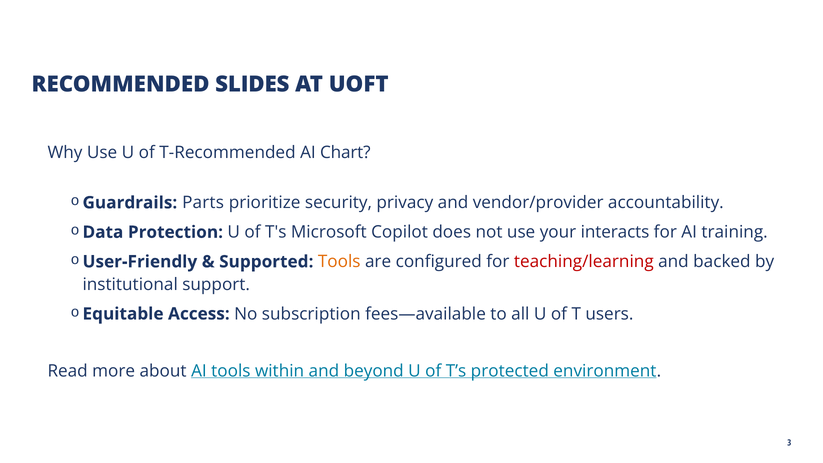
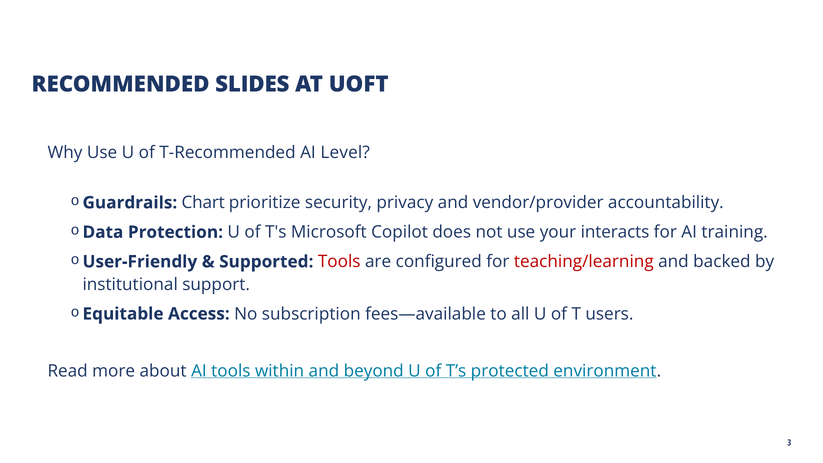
Chart: Chart -> Level (345, 153)
Parts: Parts -> Chart (203, 203)
Tools colour: orange -> red (339, 262)
